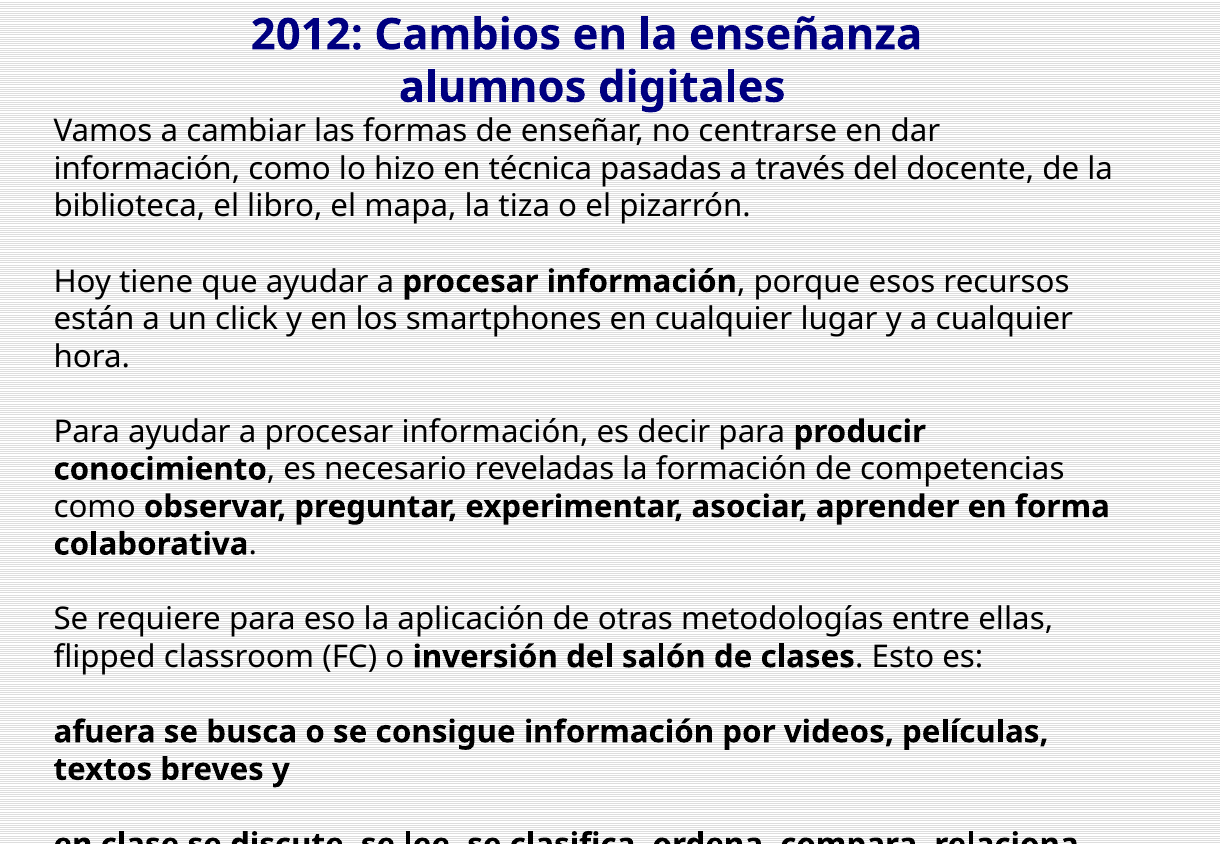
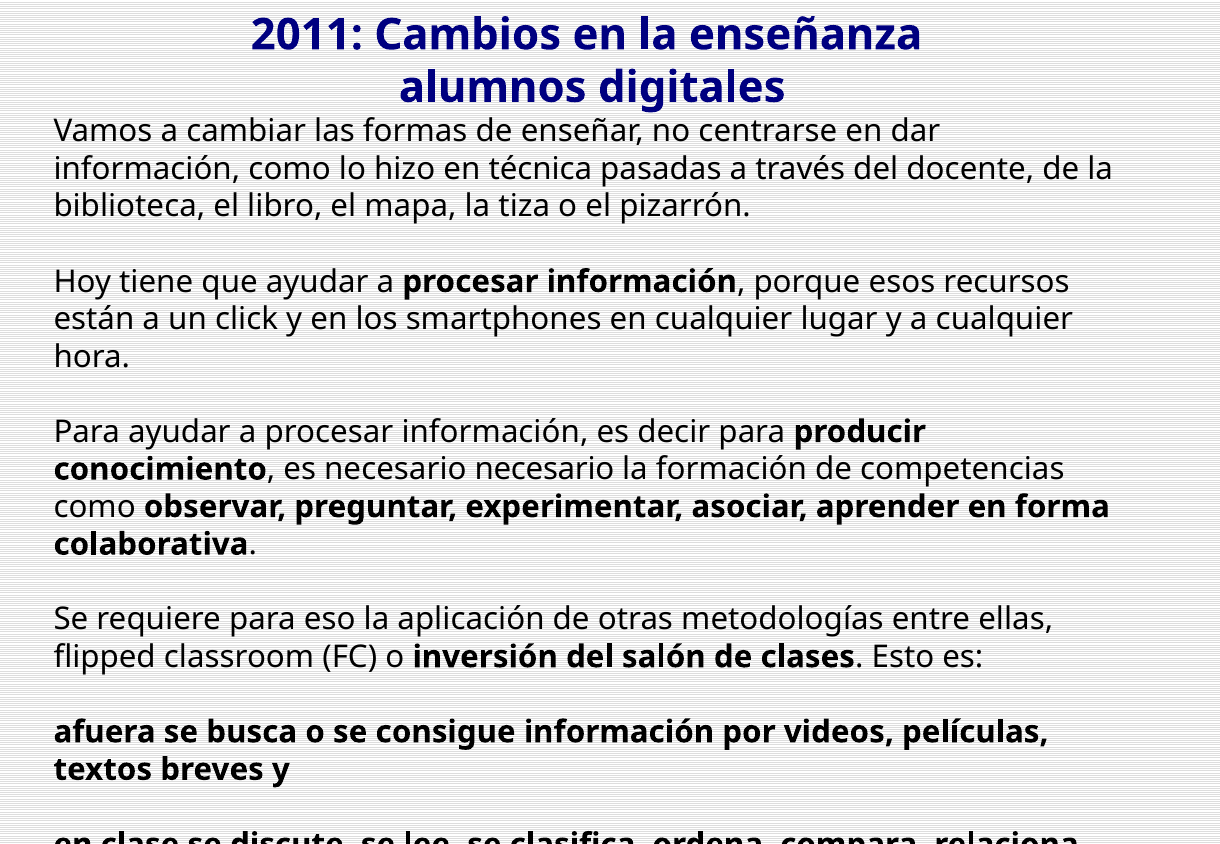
2012: 2012 -> 2011 (307, 35)
necesario reveladas: reveladas -> necesario (544, 470)
